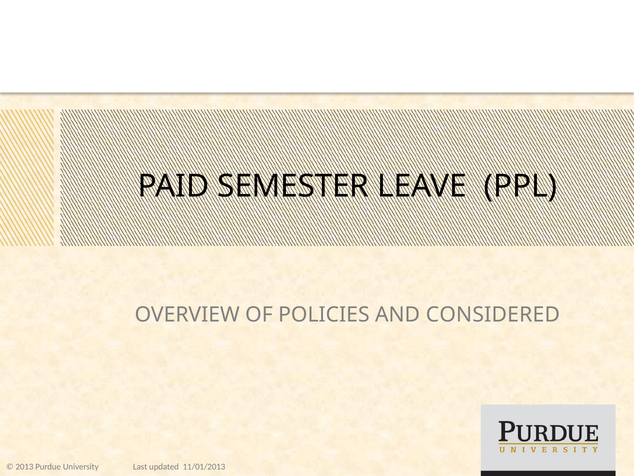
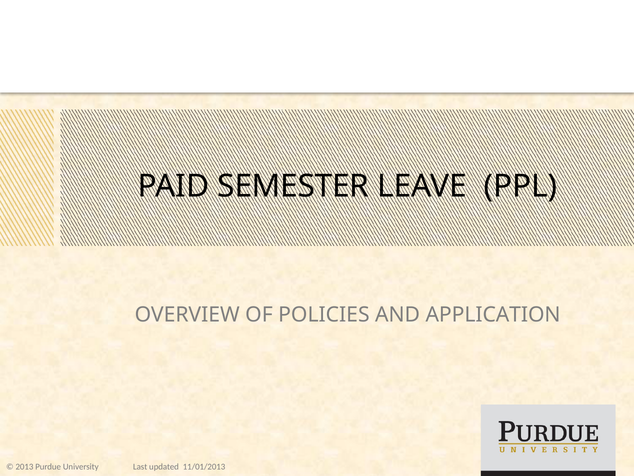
CONSIDERED: CONSIDERED -> APPLICATION (493, 314)
